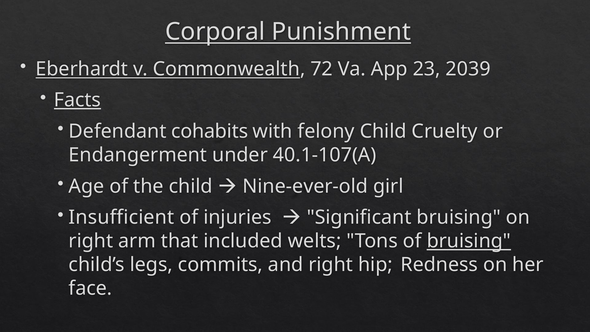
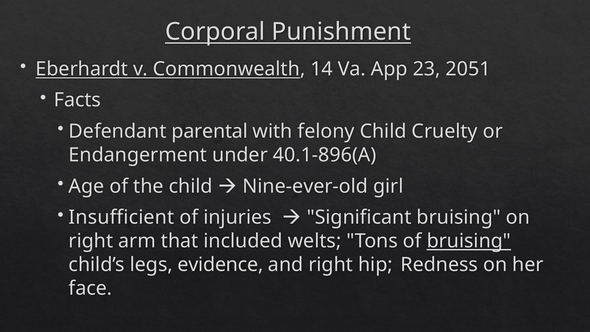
72: 72 -> 14 (322, 69)
2039: 2039 -> 2051 (468, 69)
Facts underline: present -> none (77, 100)
cohabits: cohabits -> parental (210, 131)
40.1-107(A: 40.1-107(A -> 40.1-896(A (325, 155)
commits: commits -> evidence (220, 265)
